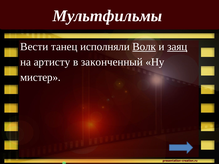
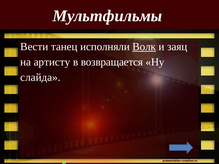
заяц underline: present -> none (177, 47)
законченный: законченный -> возвращается (112, 62)
мистер: мистер -> слайда (40, 77)
